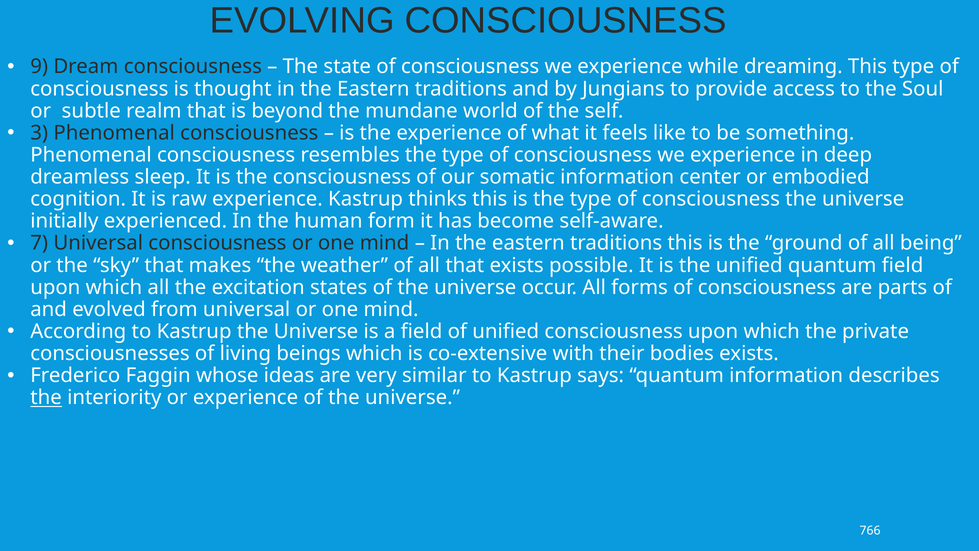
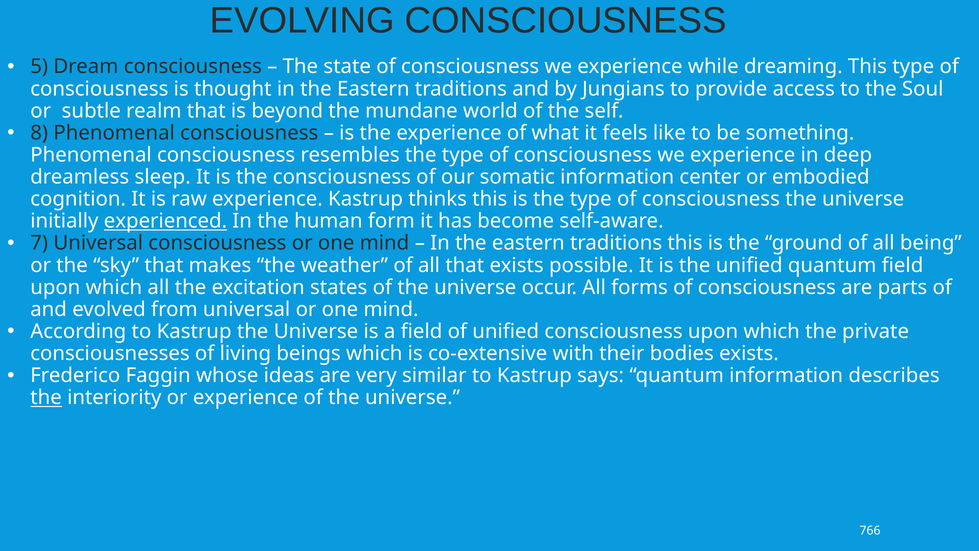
9: 9 -> 5 (39, 67)
3: 3 -> 8 (39, 133)
experienced underline: none -> present (165, 221)
